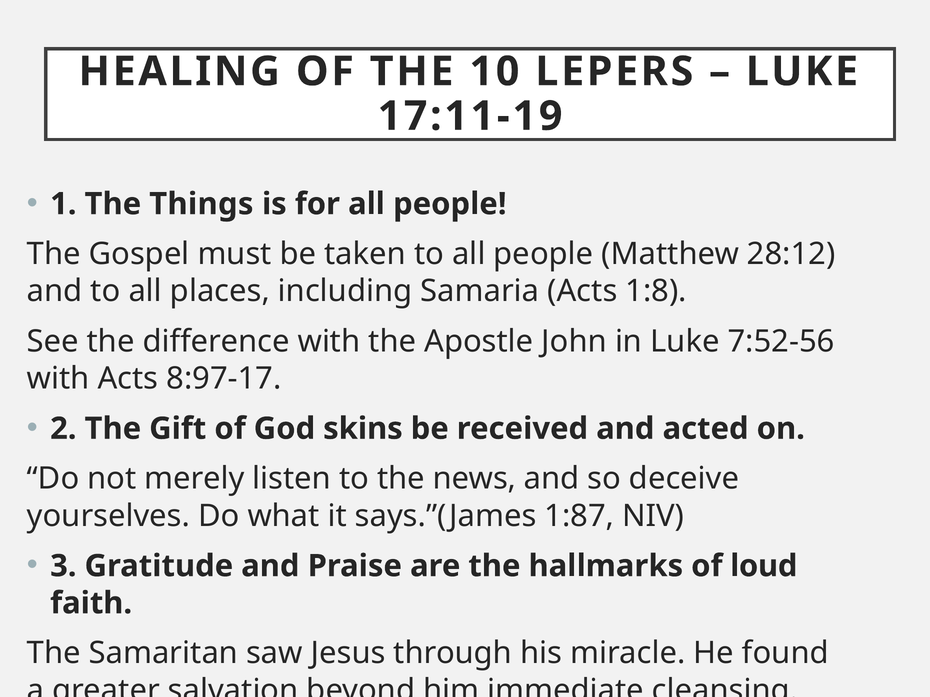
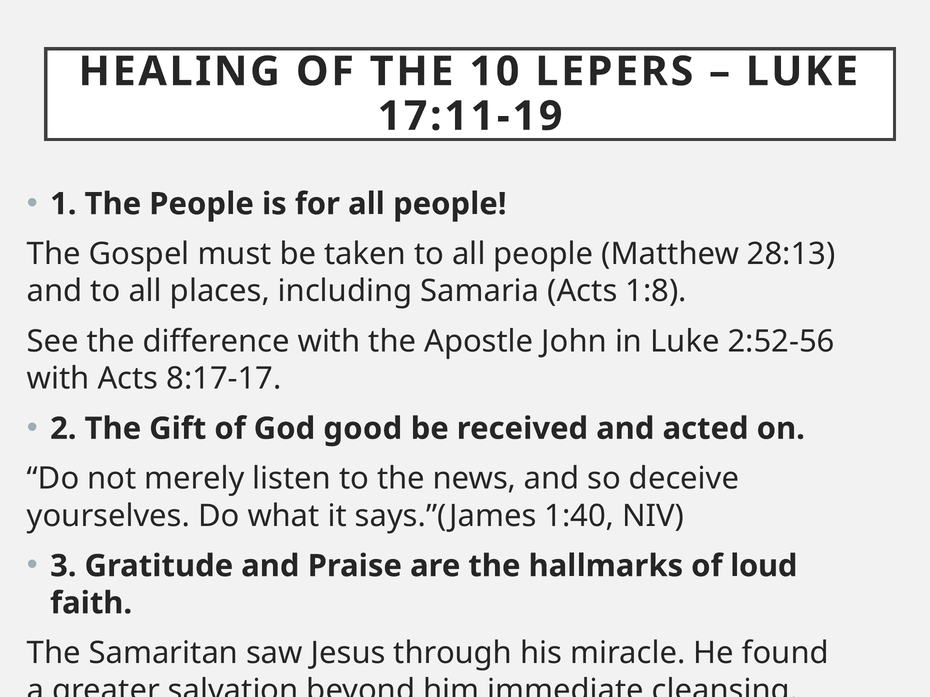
The Things: Things -> People (202, 204)
28:12: 28:12 -> 28:13 (791, 254)
7:52-56: 7:52-56 -> 2:52-56 (781, 342)
8:97-17: 8:97-17 -> 8:17-17 (224, 379)
skins: skins -> good (363, 429)
1:87: 1:87 -> 1:40 (579, 516)
